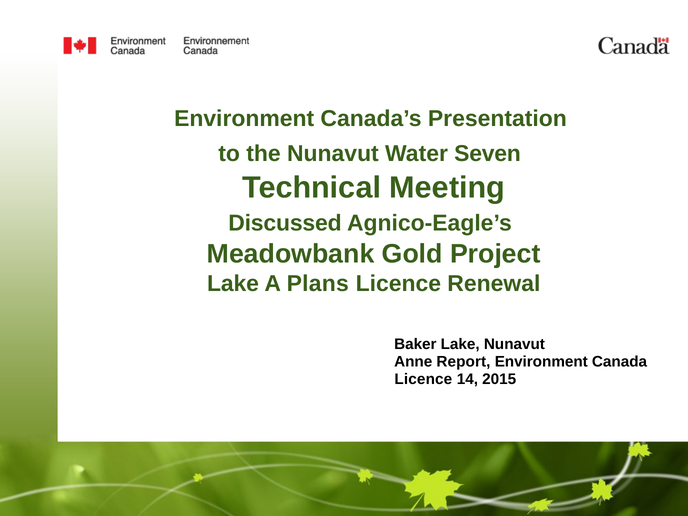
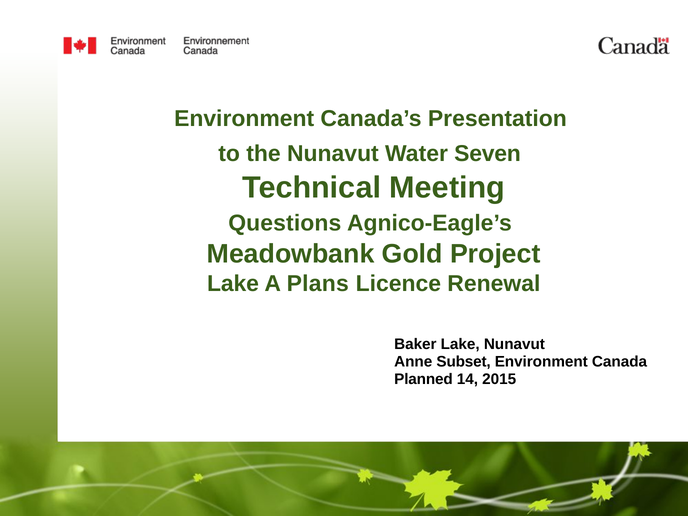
Discussed: Discussed -> Questions (285, 223)
Report: Report -> Subset (464, 362)
Licence: Licence -> Planned (423, 379)
